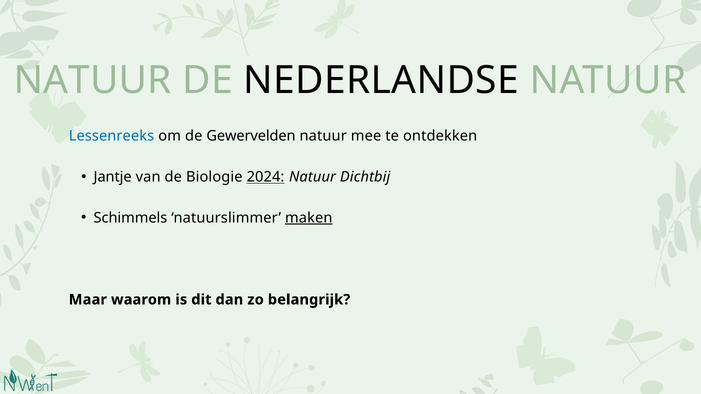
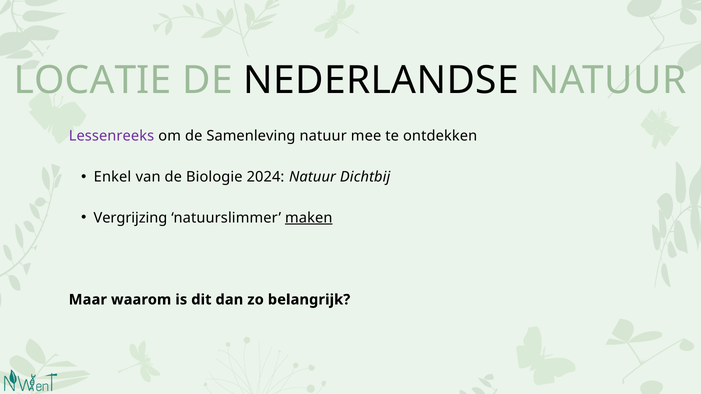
NATUUR: NATUUR -> LOCATIE (92, 80)
Lessenreeks colour: blue -> purple (111, 136)
Gewervelden: Gewervelden -> Samenleving (251, 136)
Jantje: Jantje -> Enkel (113, 177)
2024 underline: present -> none (266, 177)
Schimmels: Schimmels -> Vergrijzing (130, 218)
